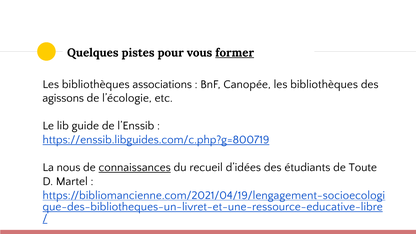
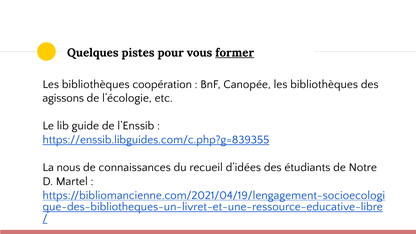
associations: associations -> coopération (162, 84)
https://enssib.libguides.com/c.php?g=800719: https://enssib.libguides.com/c.php?g=800719 -> https://enssib.libguides.com/c.php?g=839355 (156, 140)
connaissances underline: present -> none (135, 167)
Toute: Toute -> Notre (363, 167)
